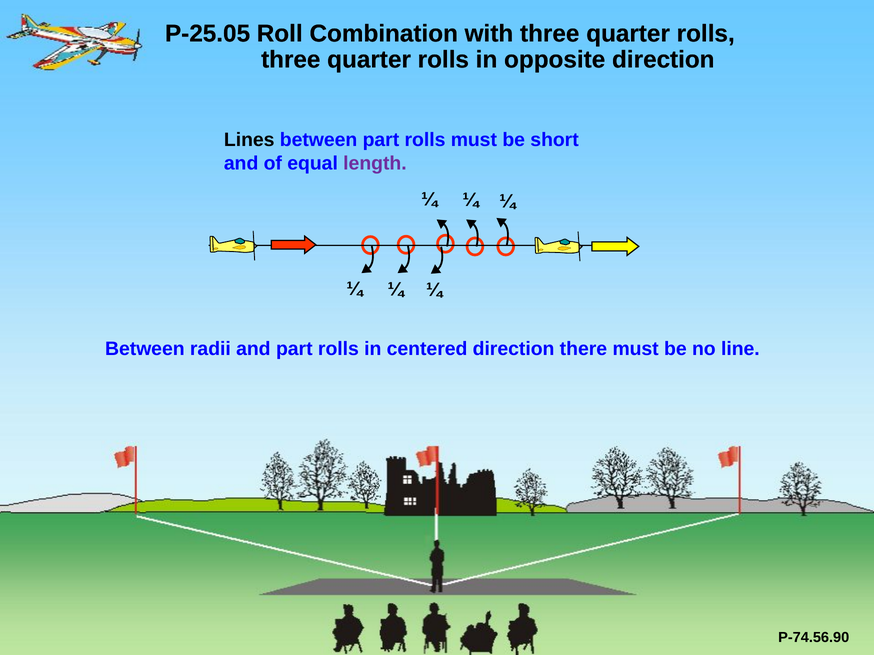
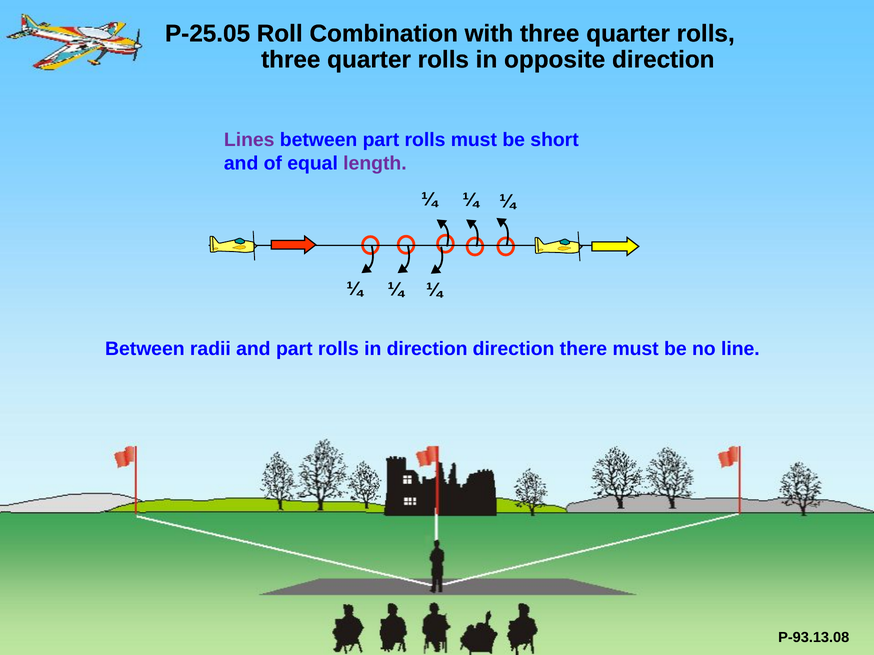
Lines colour: black -> purple (249, 140)
in centered: centered -> direction (427, 349)
P-74.56.90: P-74.56.90 -> P-93.13.08 (814, 638)
